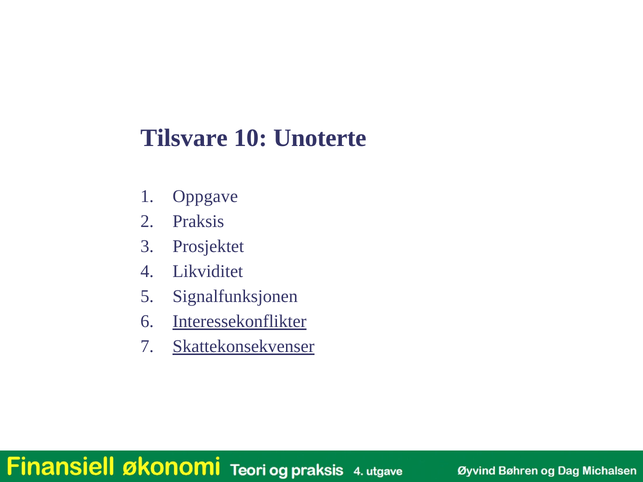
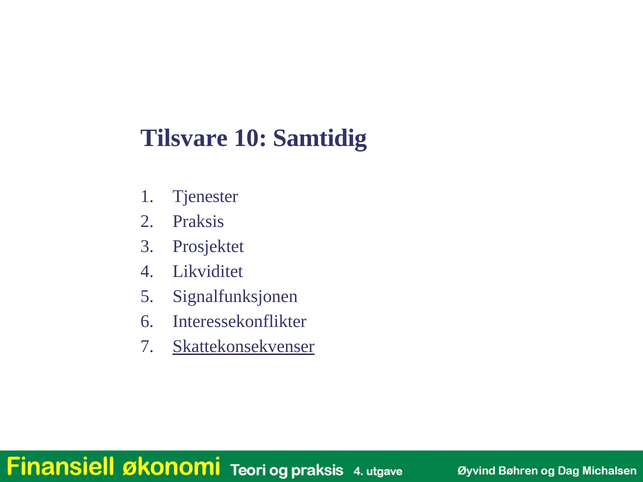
Unoterte: Unoterte -> Samtidig (320, 138)
Oppgave: Oppgave -> Tjenester (205, 197)
Interessekonflikter underline: present -> none (240, 322)
